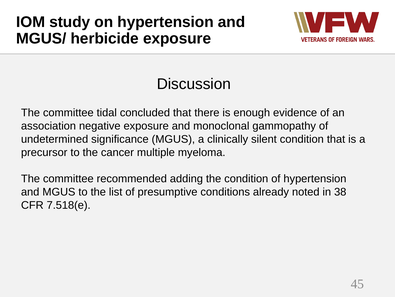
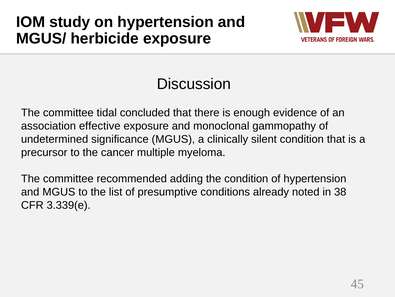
negative: negative -> effective (100, 126)
7.518(e: 7.518(e -> 3.339(e (69, 205)
